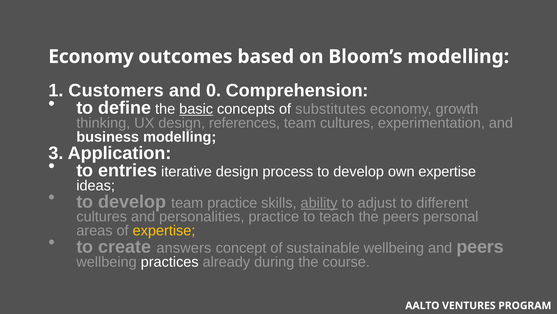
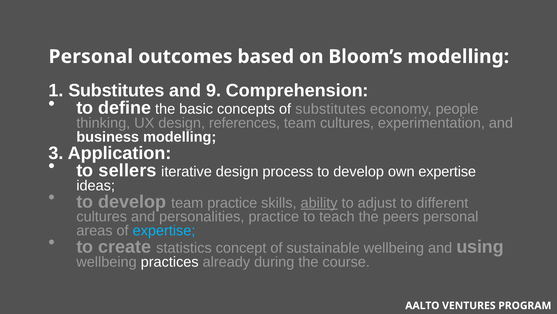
Economy: Economy -> Personal (91, 56)
1 Customers: Customers -> Substitutes (116, 90)
0: 0 -> 9 (214, 90)
basic underline: present -> none (196, 109)
growth: growth -> people (457, 109)
entries: entries -> sellers (128, 170)
expertise colour: yellow -> light blue (164, 230)
answers: answers -> statistics (184, 248)
and peers: peers -> using (480, 246)
